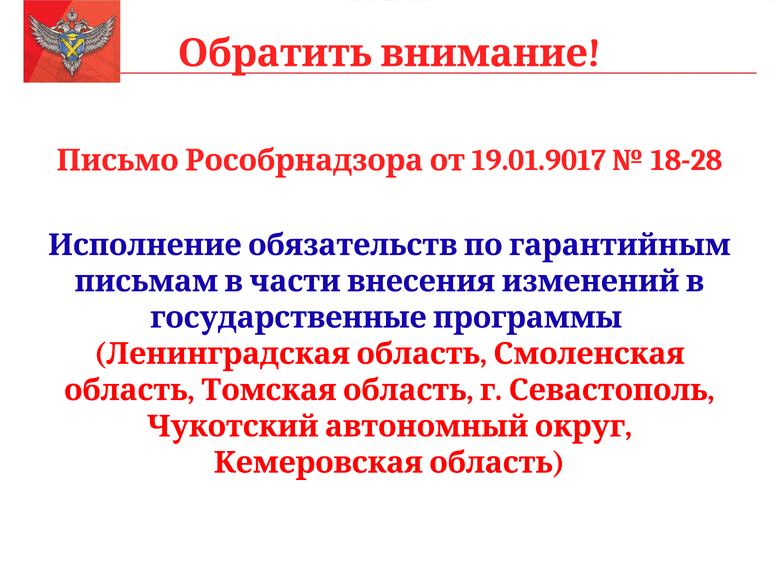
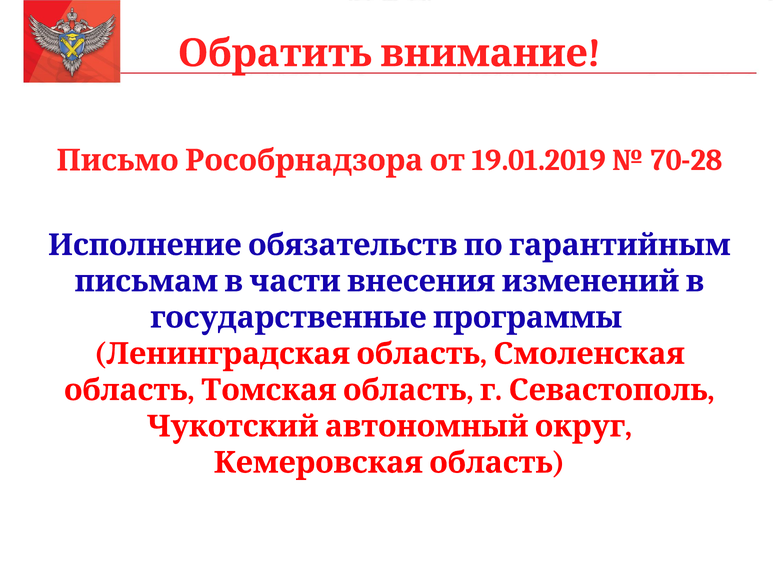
19.01.9017: 19.01.9017 -> 19.01.2019 (539, 160)
18-28: 18-28 -> 70-28 (687, 160)
